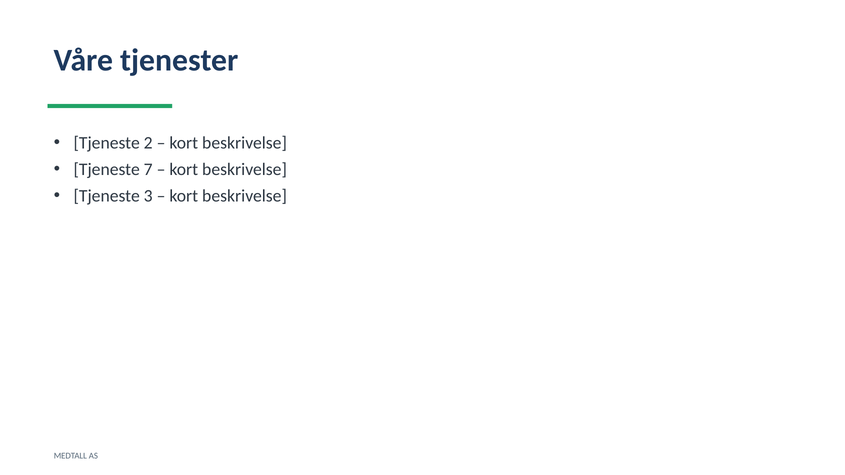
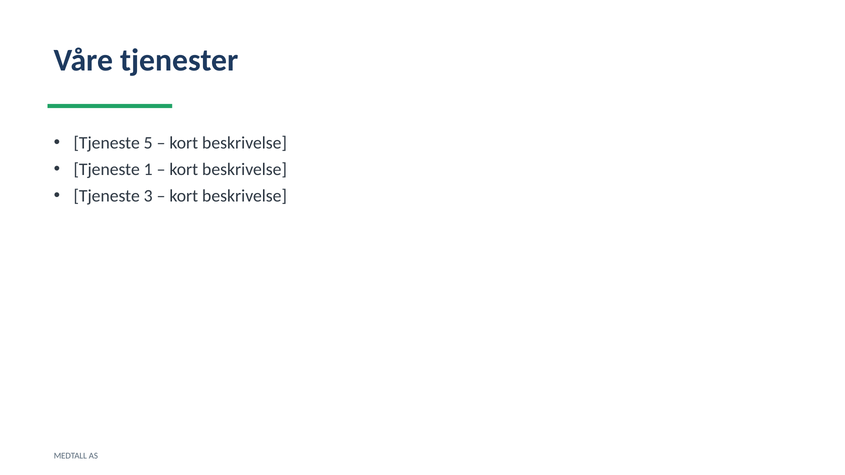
2: 2 -> 5 (148, 143)
7: 7 -> 1 (148, 170)
